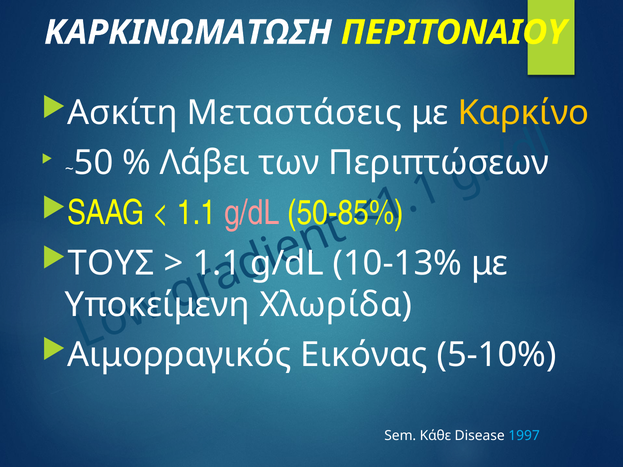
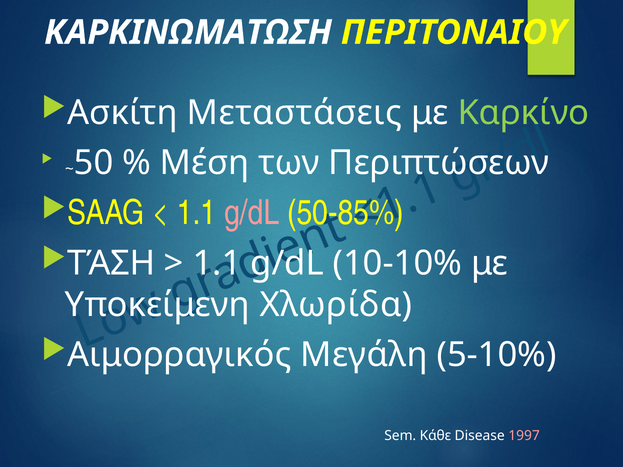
Καρκίνο colour: yellow -> light green (523, 113)
Λάβει: Λάβει -> Μέση (205, 163)
ΤΟΥΣ: ΤΟΥΣ -> ΤΆΣΗ (111, 263)
10-13%: 10-13% -> 10-10% (397, 263)
Εικόνας: Εικόνας -> Μεγάλη (364, 355)
1997 colour: light blue -> pink (524, 436)
